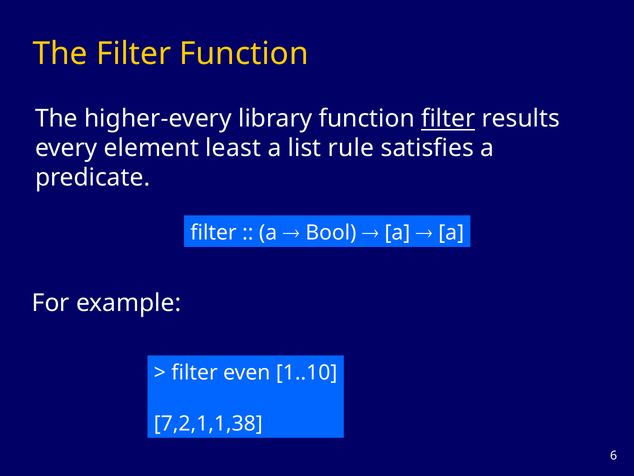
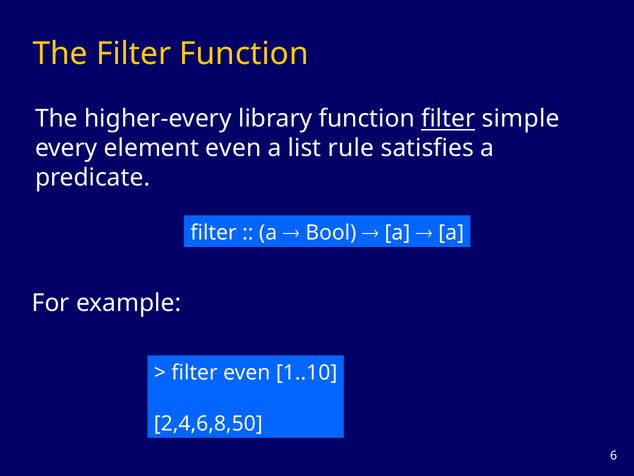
results: results -> simple (521, 118)
element least: least -> even (233, 148)
7,2,1,1,38: 7,2,1,1,38 -> 2,4,6,8,50 (208, 423)
